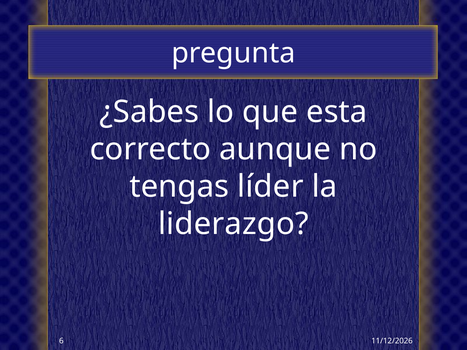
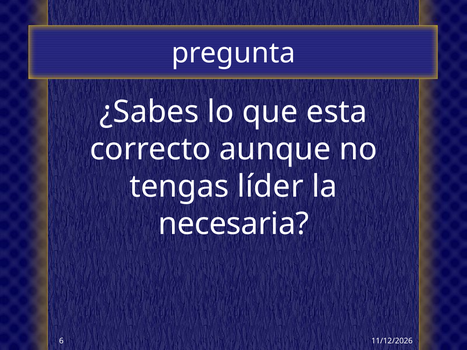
liderazgo: liderazgo -> necesaria (234, 224)
